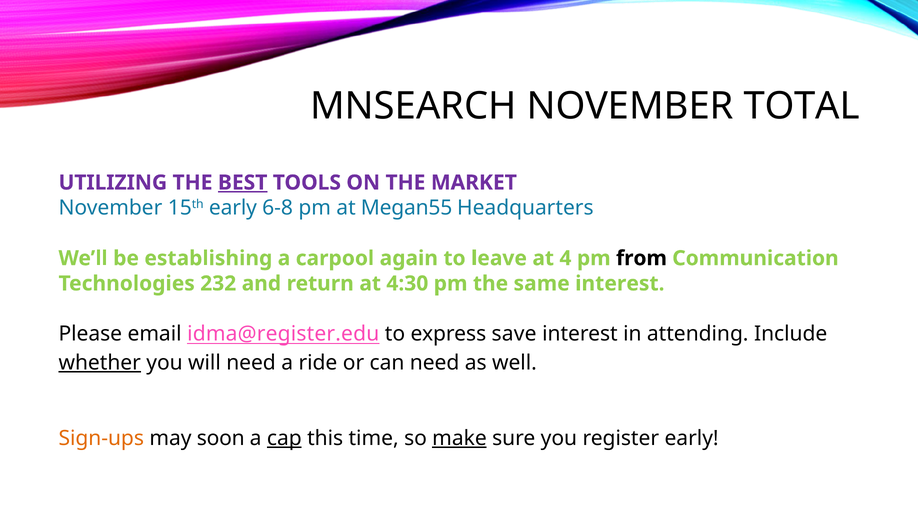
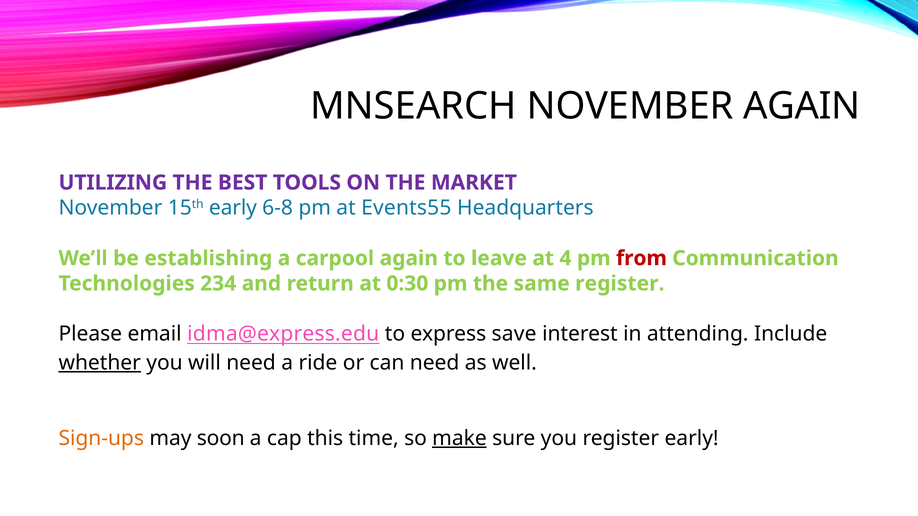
NOVEMBER TOTAL: TOTAL -> AGAIN (802, 106)
BEST underline: present -> none (243, 183)
Megan55: Megan55 -> Events55 (406, 208)
from colour: black -> red (641, 258)
232: 232 -> 234 (218, 284)
4:30: 4:30 -> 0:30 (407, 284)
same interest: interest -> register (620, 284)
idma@register.edu: idma@register.edu -> idma@express.edu (283, 334)
cap underline: present -> none (284, 439)
